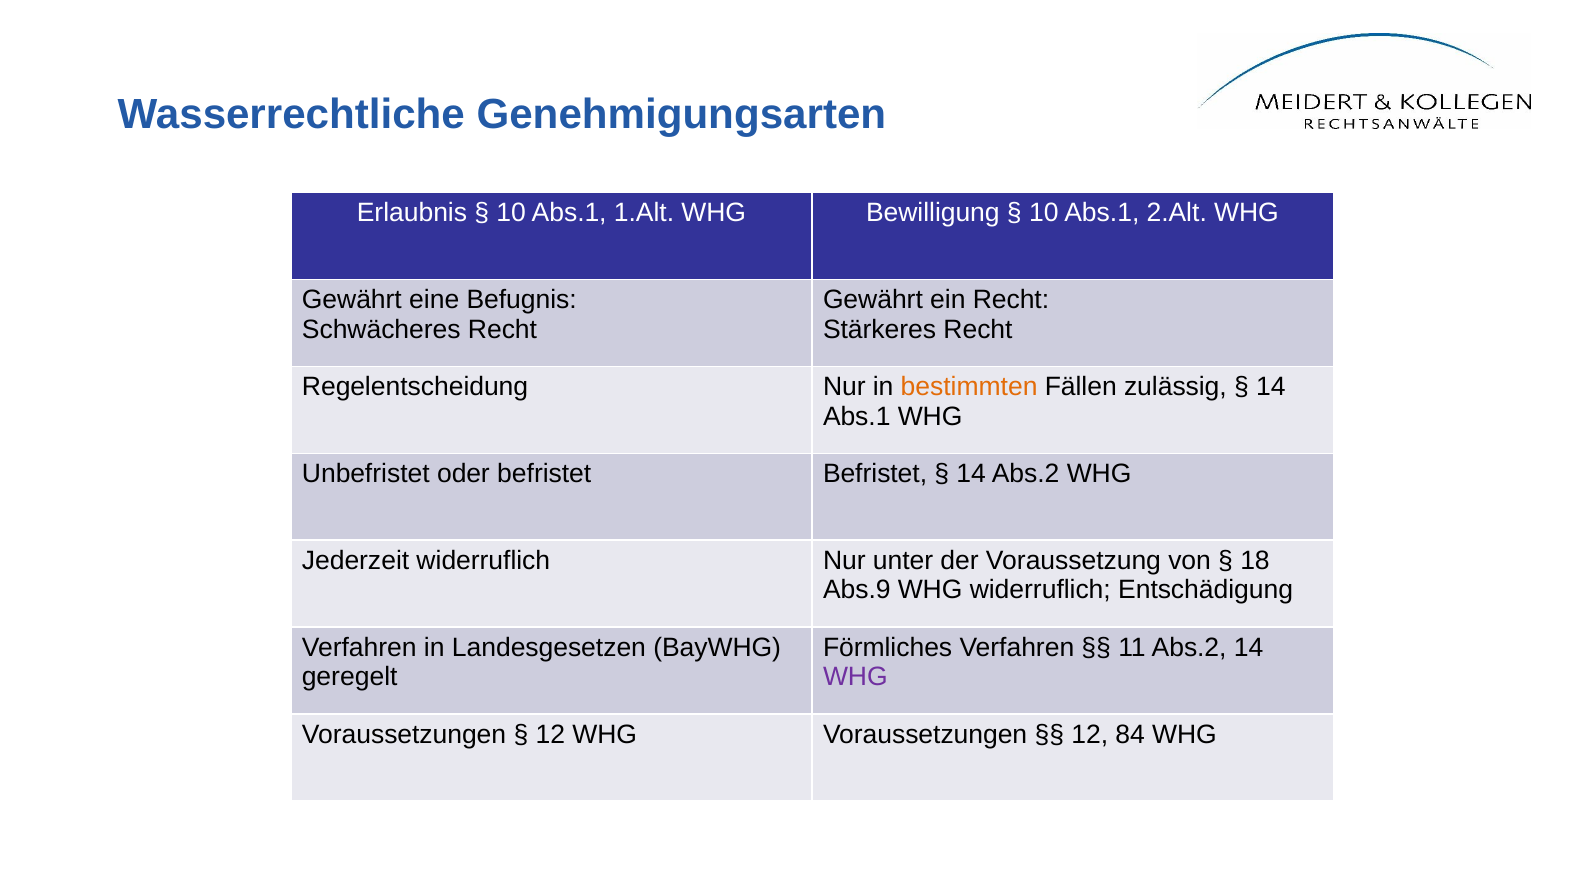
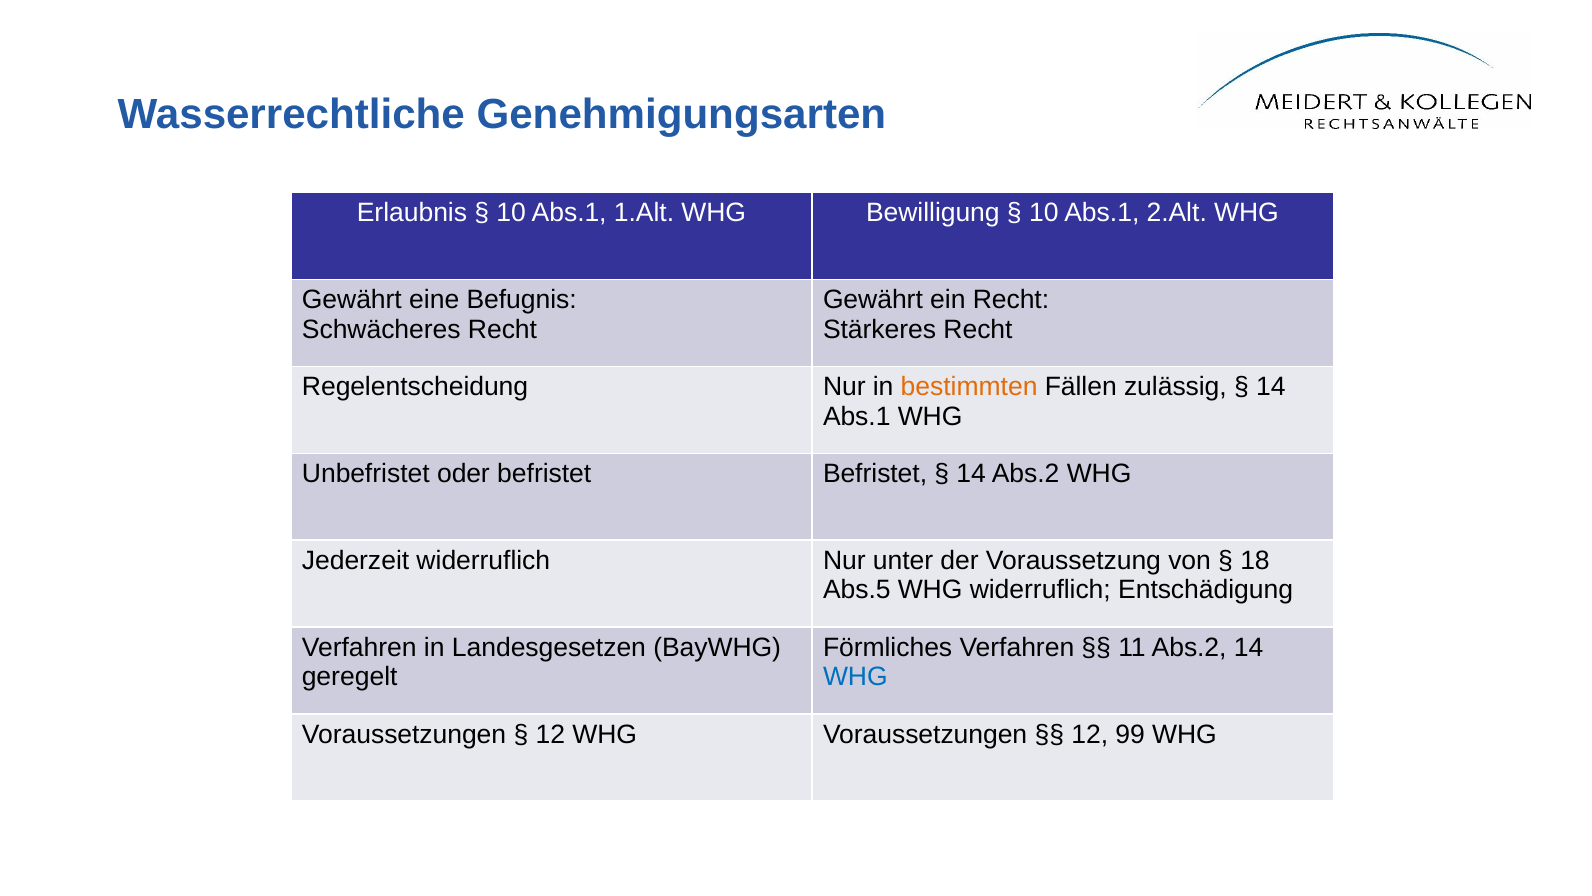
Abs.9: Abs.9 -> Abs.5 (857, 590)
WHG colour: purple -> blue (855, 677)
84: 84 -> 99 (1130, 734)
